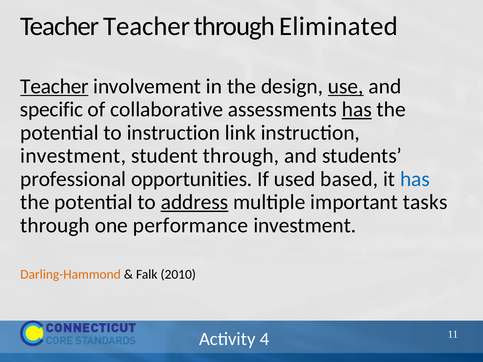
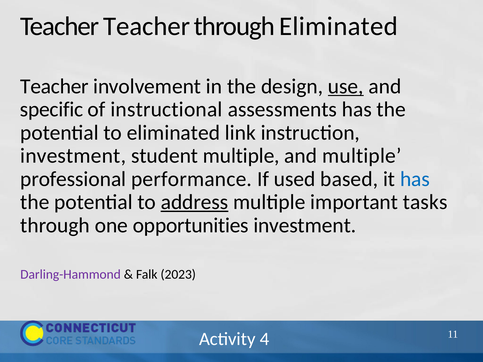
Teacher underline: present -> none (54, 86)
collaborative: collaborative -> instructional (167, 110)
has underline: present -> none (357, 110)
to instruction: instruction -> eliminated (173, 133)
student through: through -> multiple (241, 156)
and students: students -> multiple (362, 156)
opportunities: opportunities -> performance (192, 179)
performance: performance -> opportunities (191, 226)
Darling-Hammond colour: orange -> purple (71, 275)
2010: 2010 -> 2023 (178, 275)
